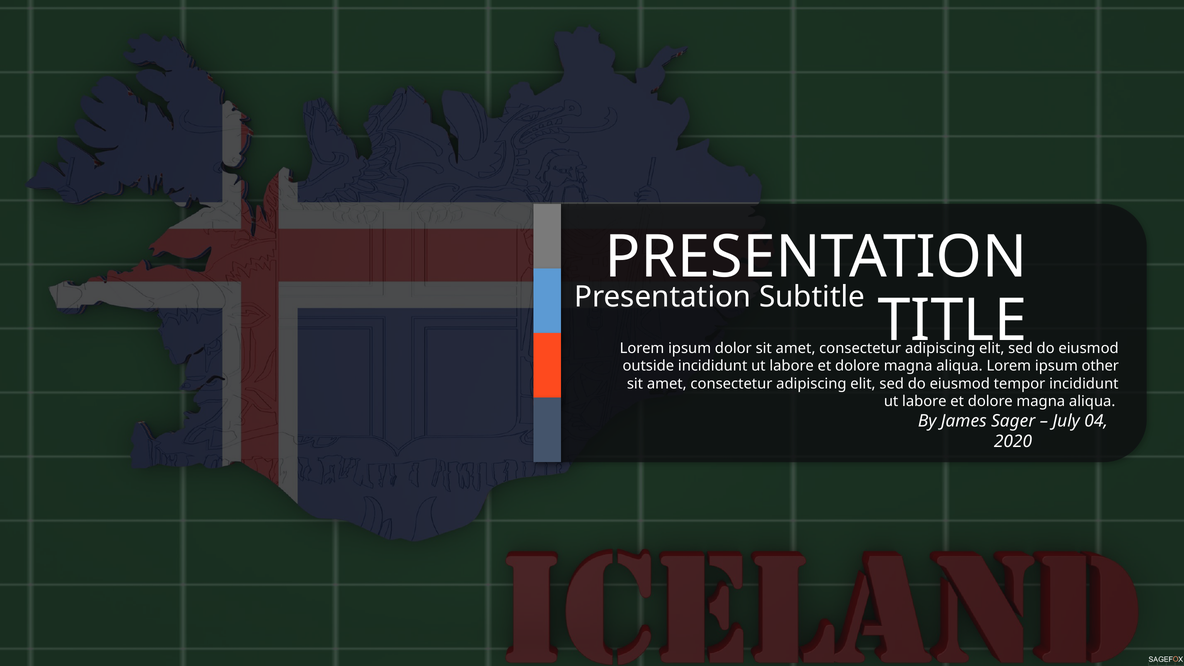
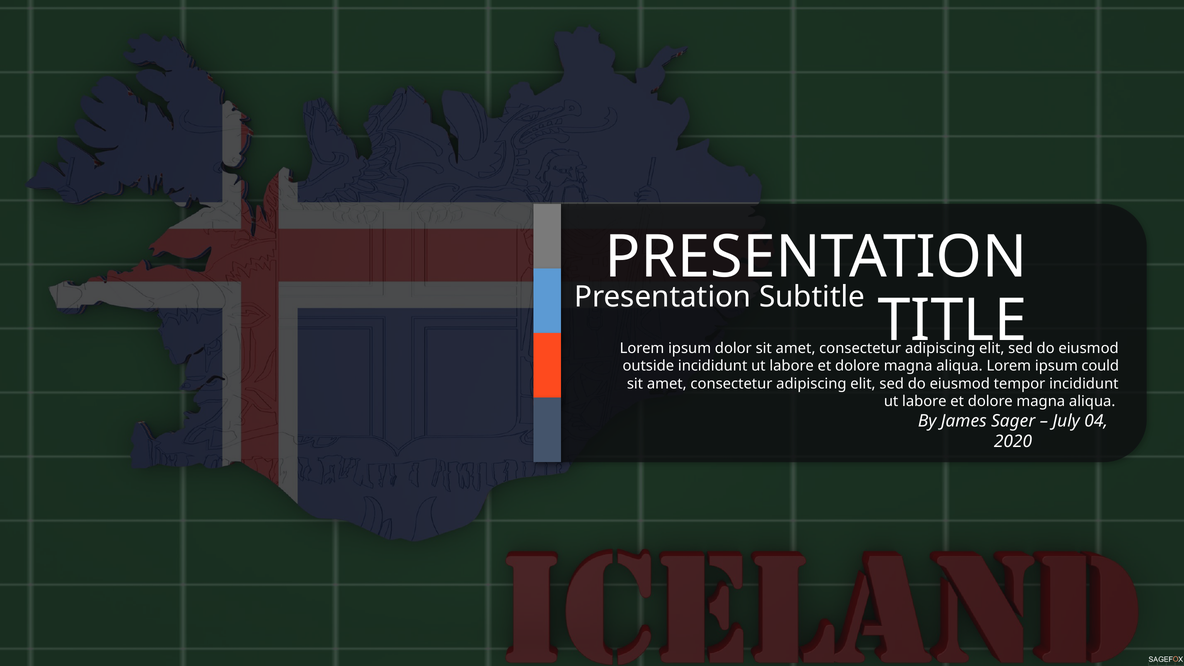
other: other -> could (1100, 366)
